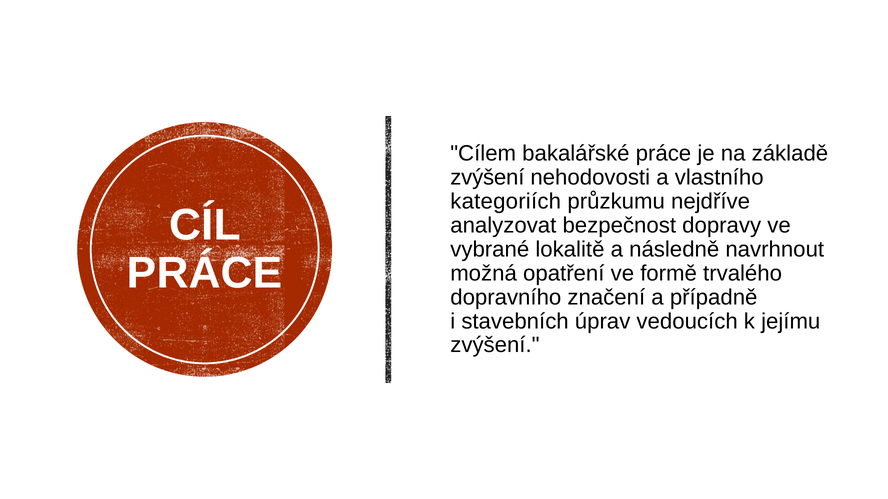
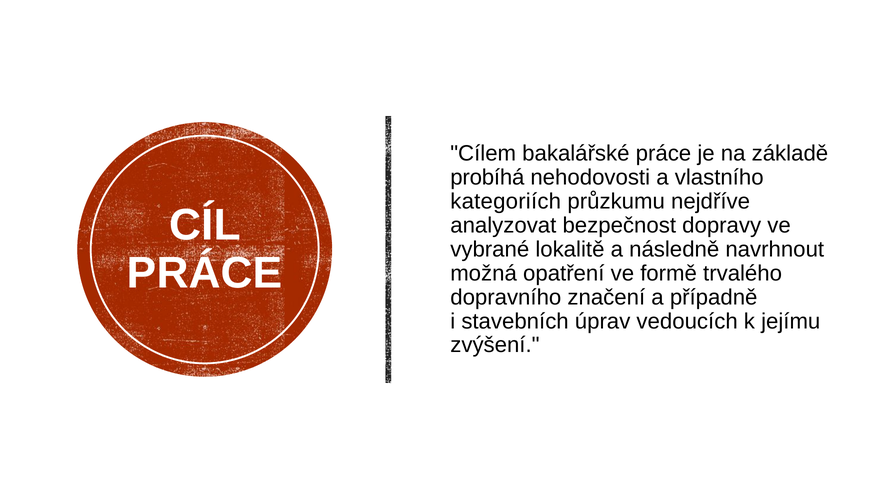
zvýšení: zvýšení -> probíhá (487, 178)
